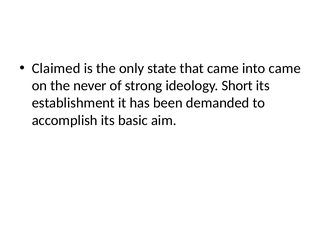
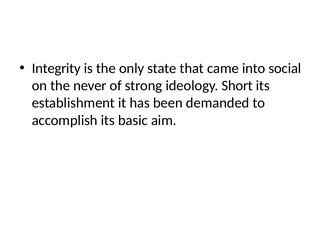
Claimed: Claimed -> Integrity (56, 68)
into came: came -> social (285, 68)
